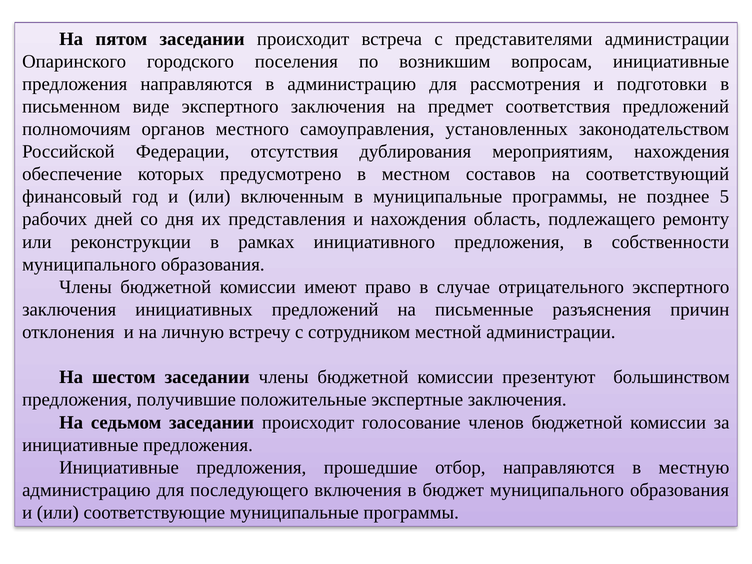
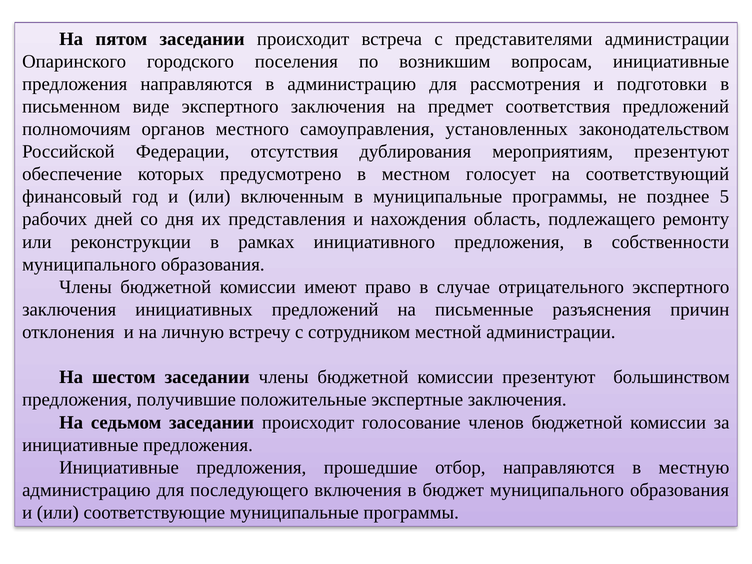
мероприятиям нахождения: нахождения -> презентуют (682, 152)
составов: составов -> голосует (501, 174)
